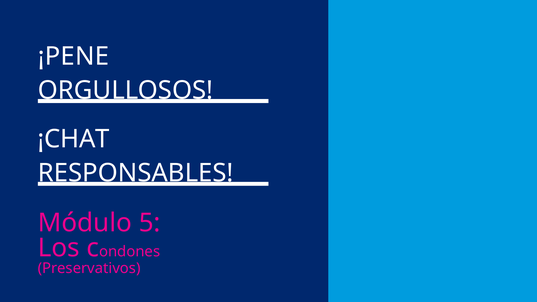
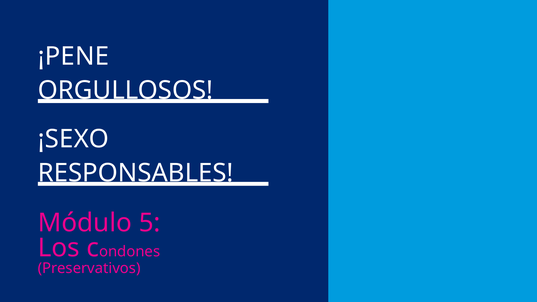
¡CHAT: ¡CHAT -> ¡SEXO (73, 139)
